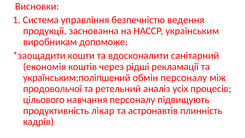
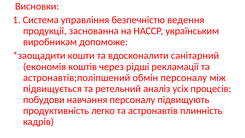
українським;поліпшений: українським;поліпшений -> астронавтів;поліпшений (77, 78)
продовольчої: продовольчої -> підвищується (52, 89)
цільового: цільового -> побудови (44, 100)
лікар: лікар -> легко (103, 111)
